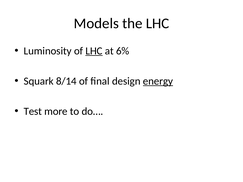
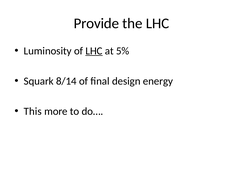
Models: Models -> Provide (96, 24)
6%: 6% -> 5% (123, 51)
energy underline: present -> none (158, 81)
Test: Test -> This (33, 111)
